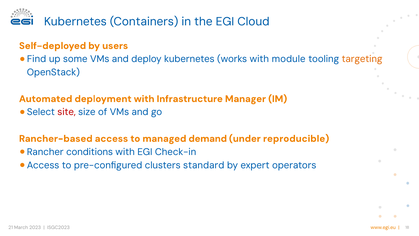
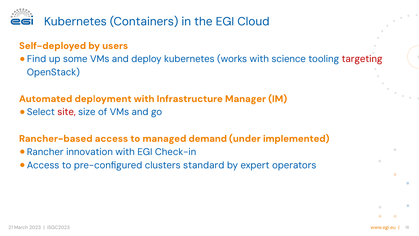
module: module -> science (289, 59)
targeting colour: orange -> red (362, 59)
reproducible: reproducible -> implemented (296, 138)
conditions: conditions -> innovation (90, 152)
